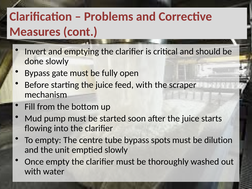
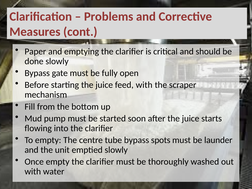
Invert: Invert -> Paper (35, 51)
dilution: dilution -> launder (218, 140)
